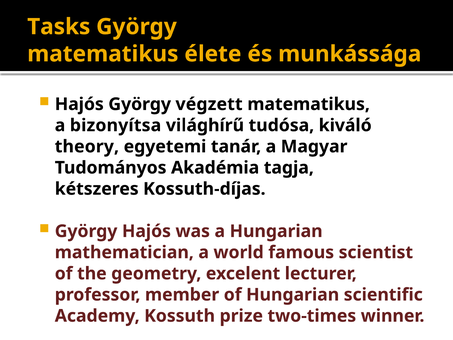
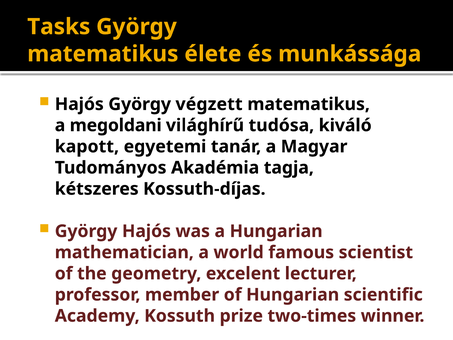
bizonyítsa: bizonyítsa -> megoldani (116, 125)
theory: theory -> kapott (87, 146)
